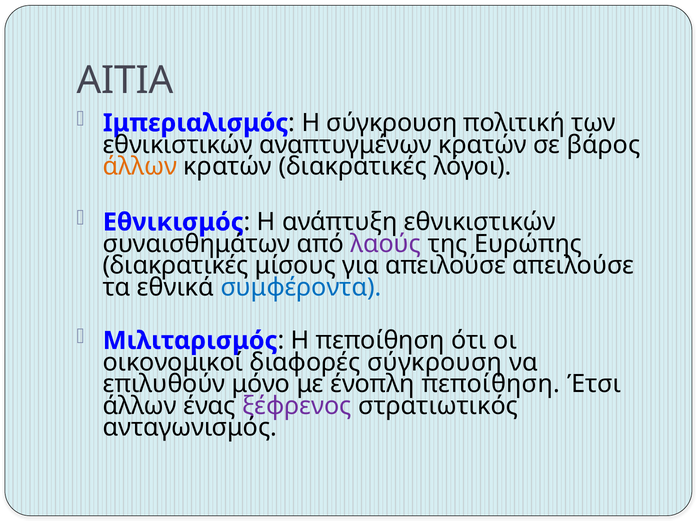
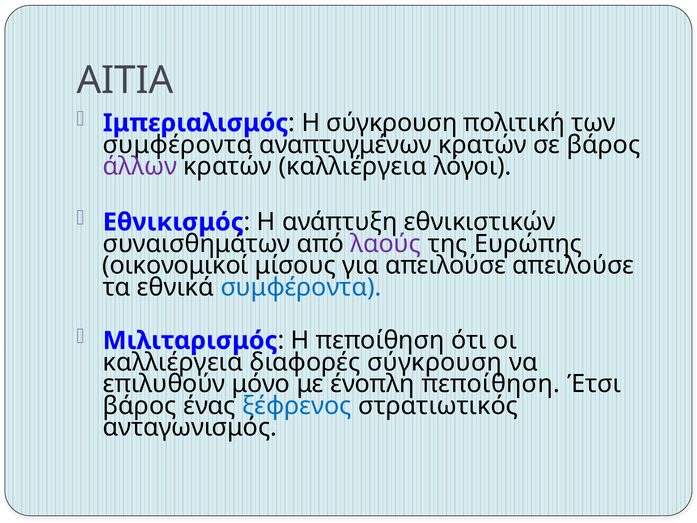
εθνικιστικών: εθνικιστικών -> συμφέροντα (178, 145)
άλλων colour: orange -> purple (140, 166)
κρατών διακρατικές: διακρατικές -> καλλιέργεια (353, 166)
διακρατικές: διακρατικές -> οικονομικοί (176, 266)
οικονομικοί: οικονομικοί -> καλλιέργεια (173, 362)
άλλων: άλλων -> βάρος (140, 406)
ξέφρενος colour: purple -> blue (297, 406)
